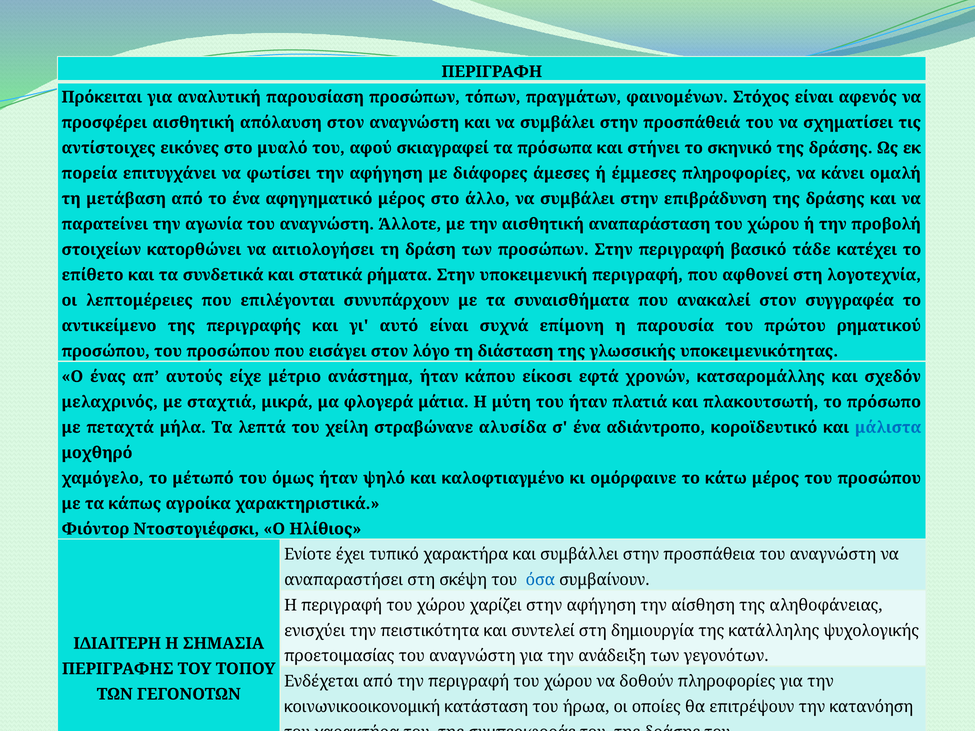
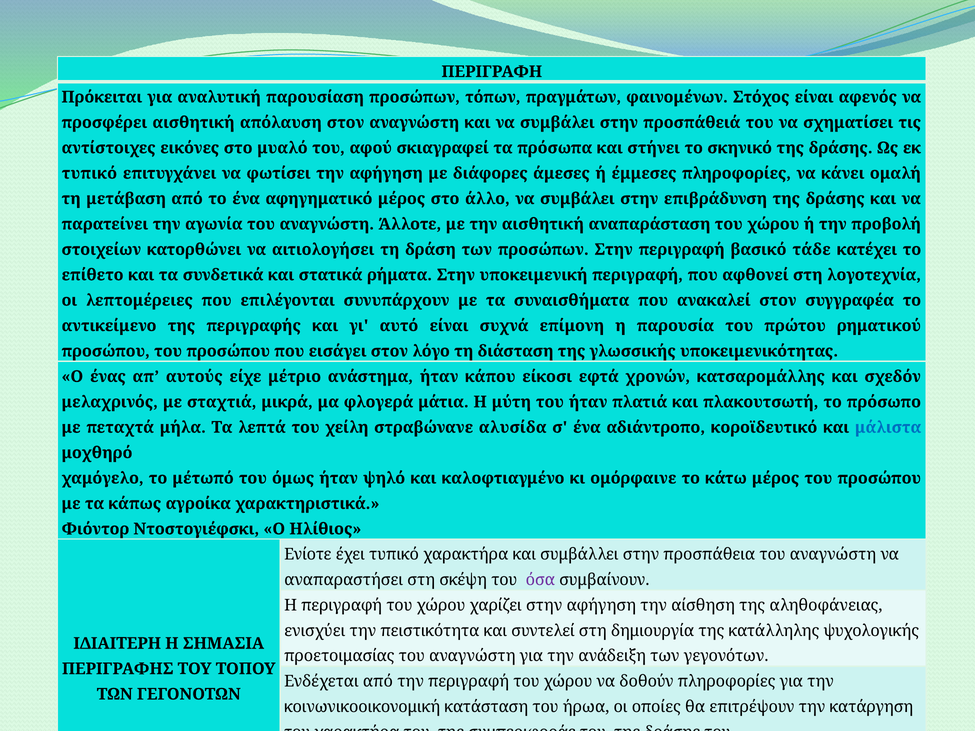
πορεία: πορεία -> τυπικό (89, 173)
όσα colour: blue -> purple (540, 580)
κατανόηση: κατανόηση -> κατάργηση (871, 707)
